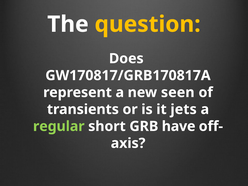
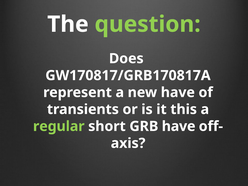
question colour: yellow -> light green (148, 24)
new seen: seen -> have (178, 92)
jets: jets -> this (184, 109)
